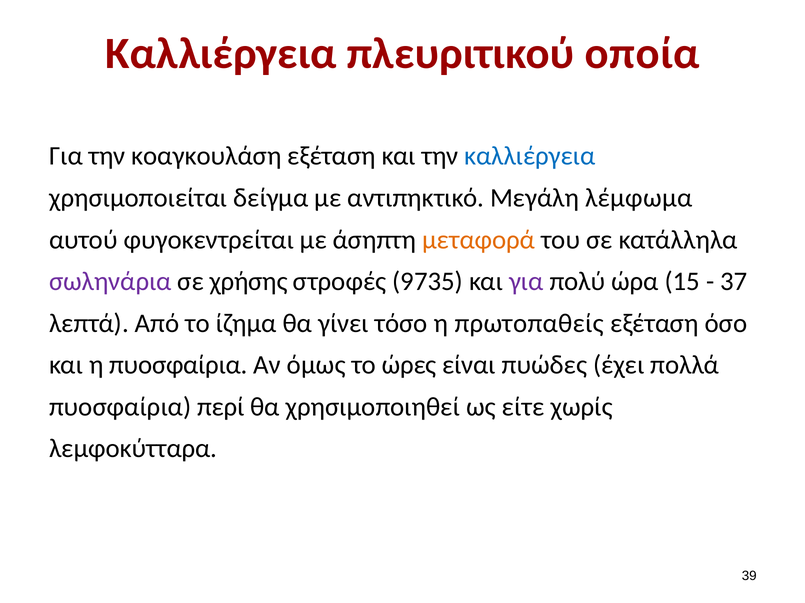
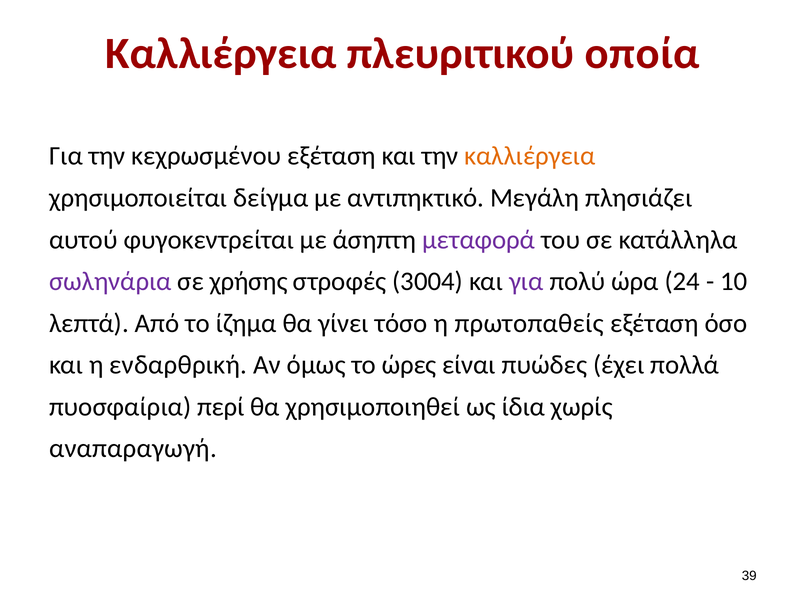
κοαγκουλάση: κοαγκουλάση -> κεχρωσμένου (206, 156)
καλλιέργεια colour: blue -> orange (530, 156)
λέμφωμα: λέμφωμα -> πλησιάζει (639, 198)
μεταφορά colour: orange -> purple (479, 240)
9735: 9735 -> 3004 (428, 282)
15: 15 -> 24 (682, 282)
37: 37 -> 10 (734, 282)
η πυοσφαίρια: πυοσφαίρια -> ενδαρθρική (178, 365)
είτε: είτε -> ίδια (523, 407)
λεμφοκύτταρα: λεμφοκύτταρα -> αναπαραγωγή (133, 449)
